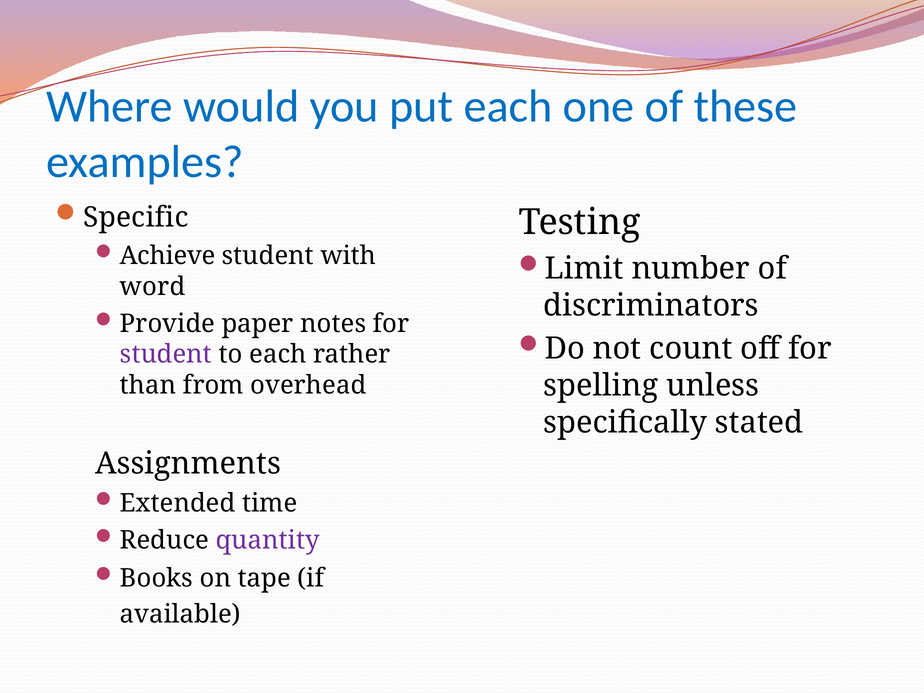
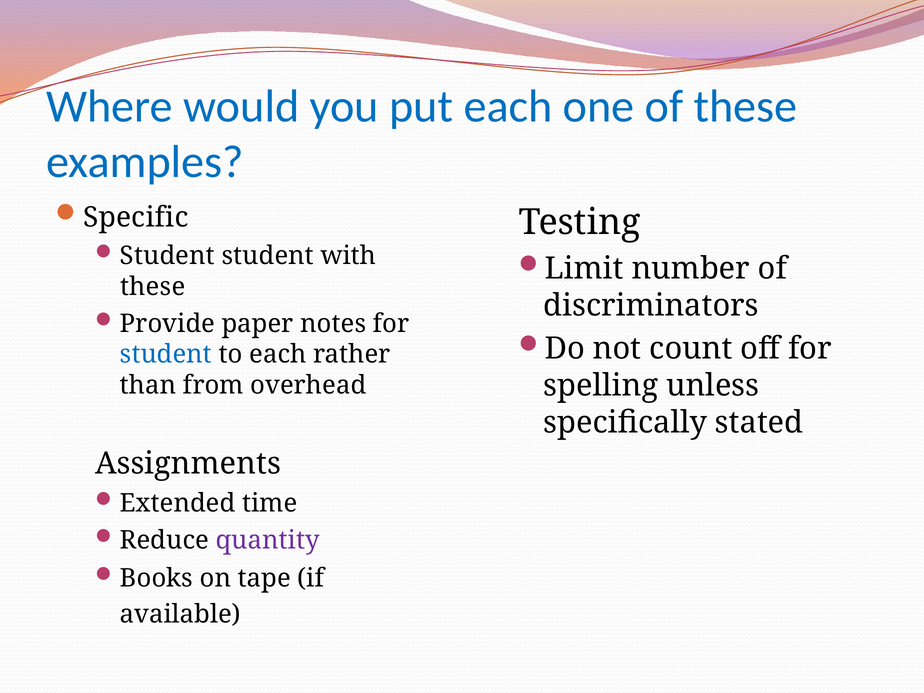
Achieve: Achieve -> Student (167, 256)
word: word -> these (153, 287)
student colour: purple -> blue (166, 354)
